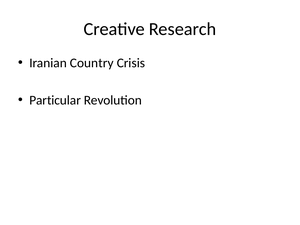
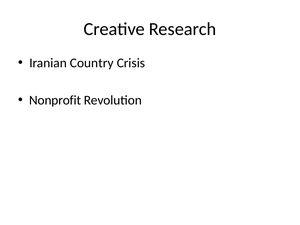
Particular: Particular -> Nonprofit (55, 100)
